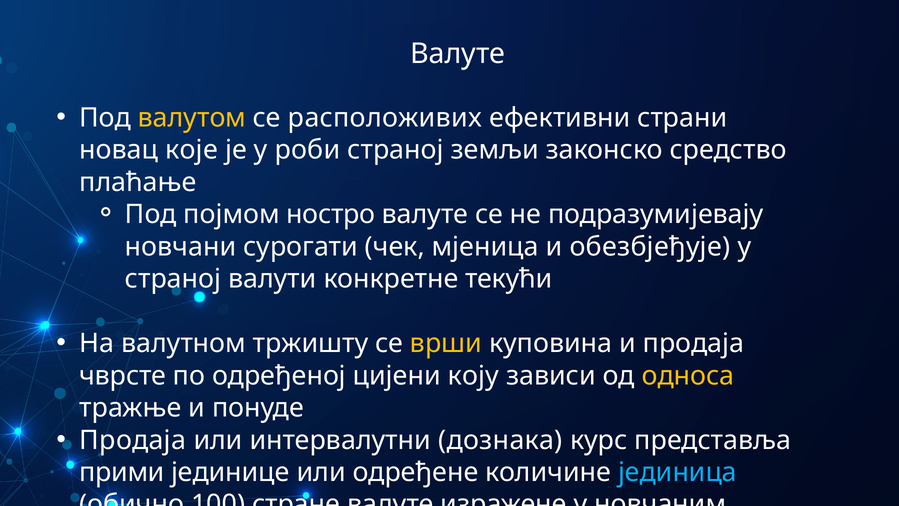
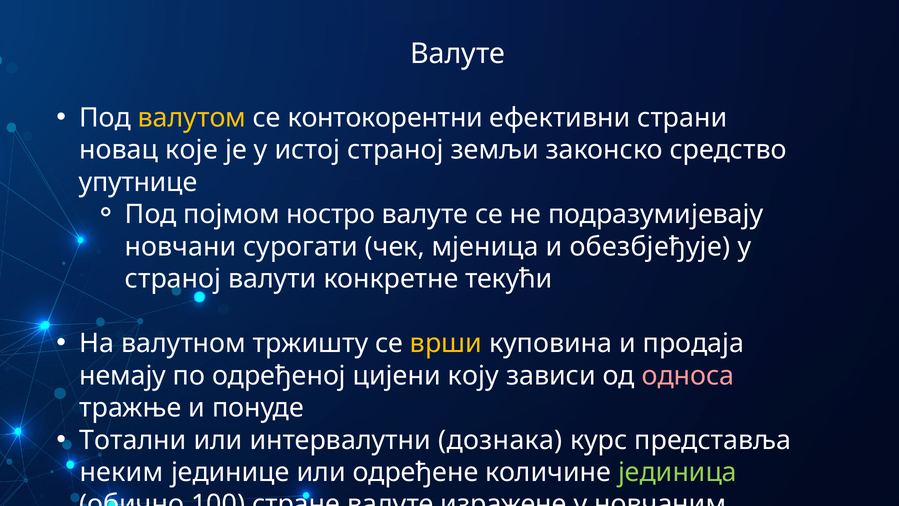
расположивих: расположивих -> контокорентни (385, 118)
роби: роби -> истој (307, 150)
плаћање: плаћање -> упутнице (138, 182)
чврсте: чврсте -> немају (123, 375)
односа colour: yellow -> pink (688, 375)
Продаја: Продаја -> Тотални (133, 440)
прими: прими -> неким (122, 472)
јединица colour: light blue -> light green (677, 472)
